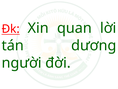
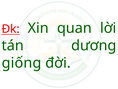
người: người -> giống (22, 63)
